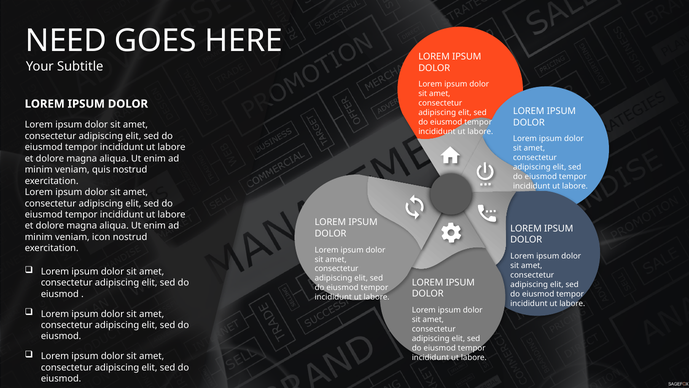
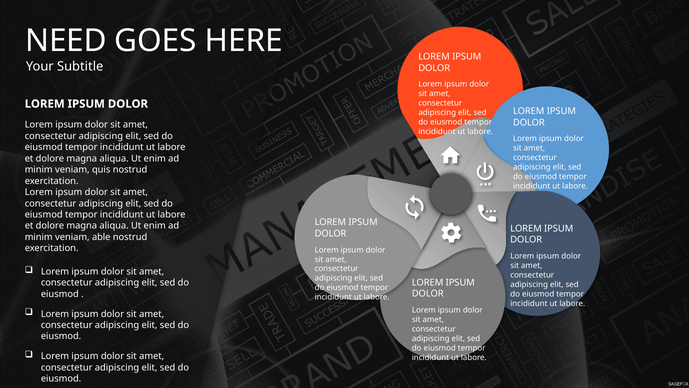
icon: icon -> able (101, 237)
